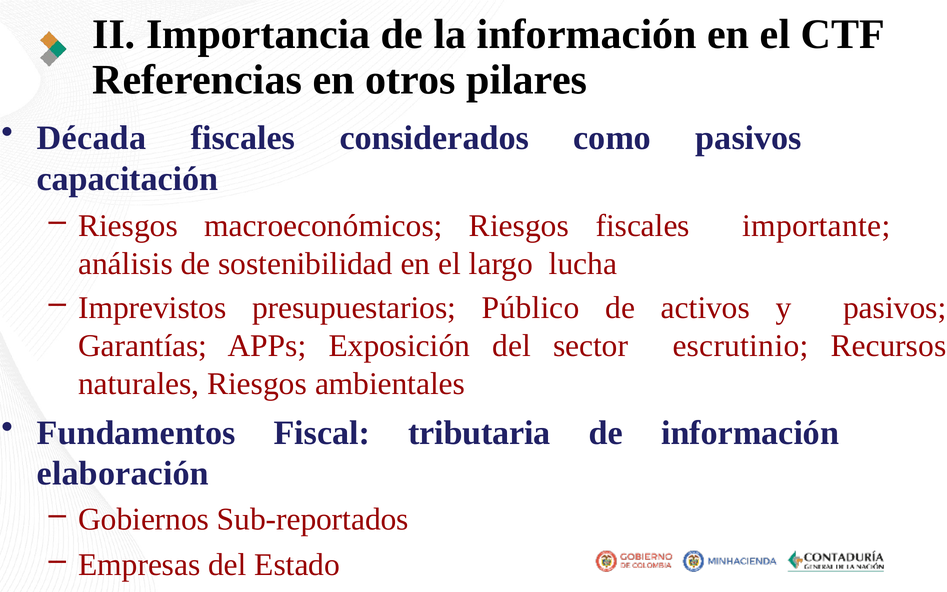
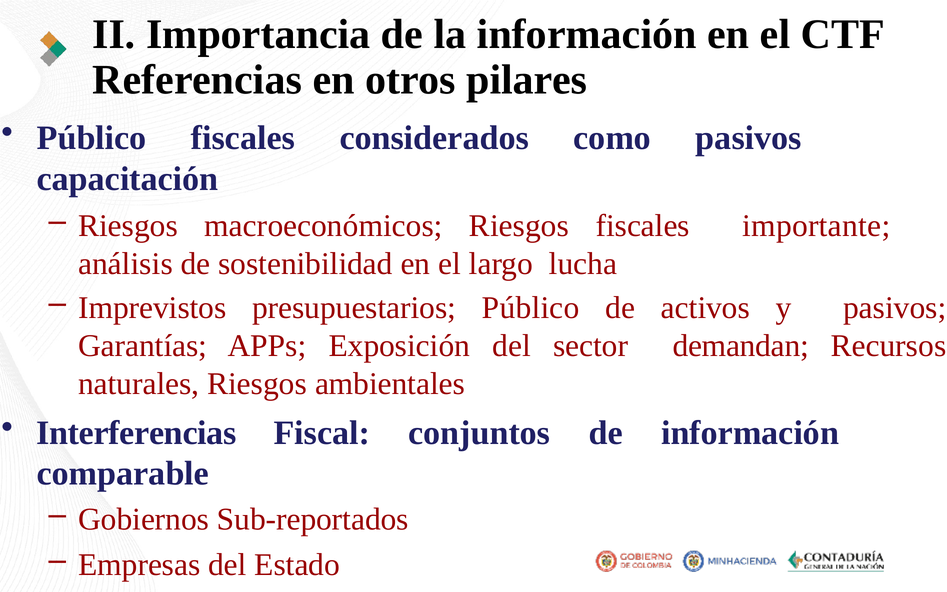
Década: Década -> Público (92, 138)
escrutinio: escrutinio -> demandan (741, 346)
Fundamentos: Fundamentos -> Interferencias (136, 433)
tributaria: tributaria -> conjuntos (479, 433)
elaboración: elaboración -> comparable (123, 474)
